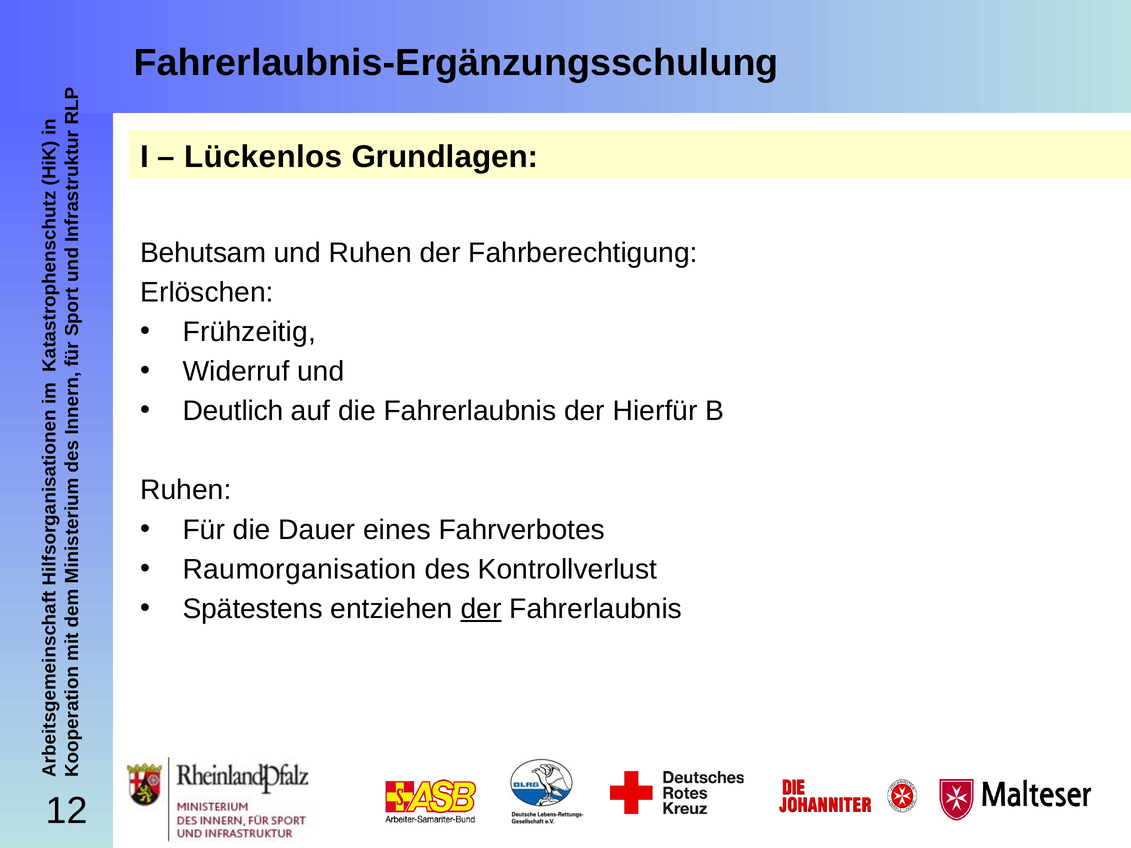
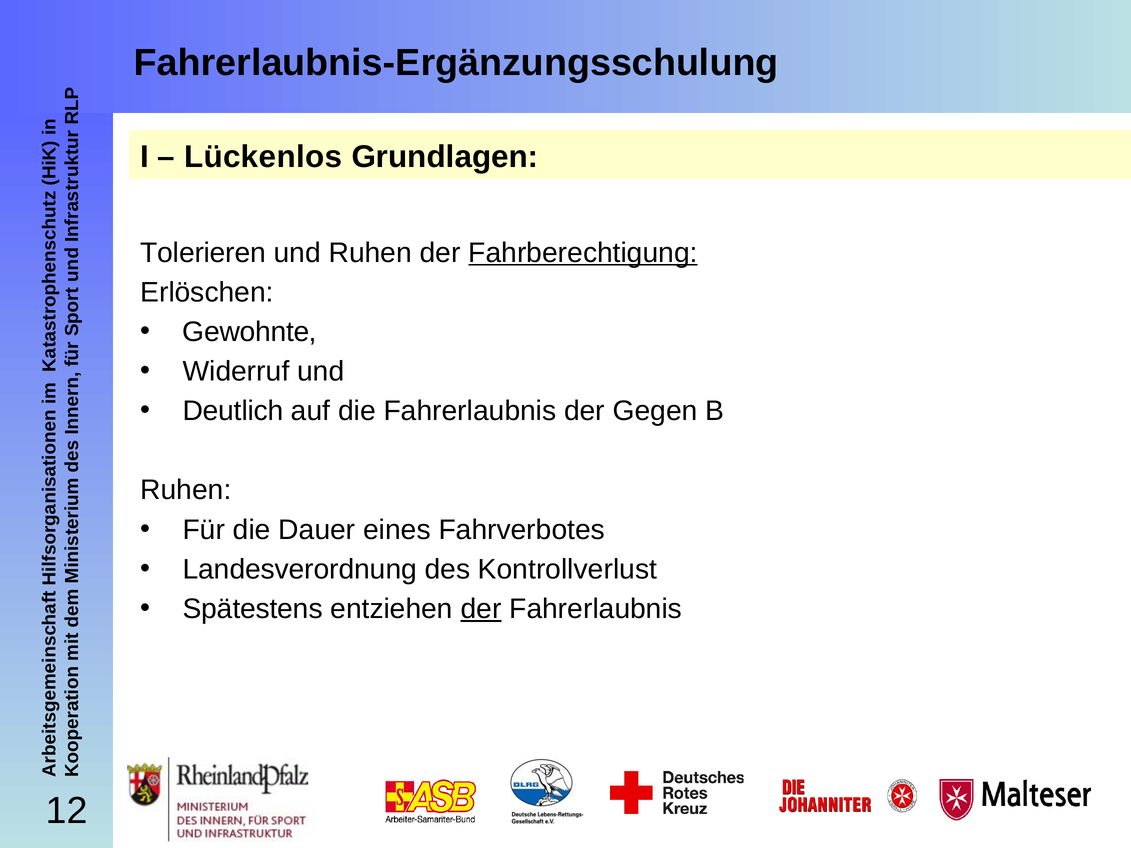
Behutsam: Behutsam -> Tolerieren (203, 253)
Fahrberechtigung underline: none -> present (583, 253)
Frühzeitig: Frühzeitig -> Gewohnte (250, 332)
Hierfür: Hierfür -> Gegen (655, 411)
Raumorganisation: Raumorganisation -> Landesverordnung (300, 569)
